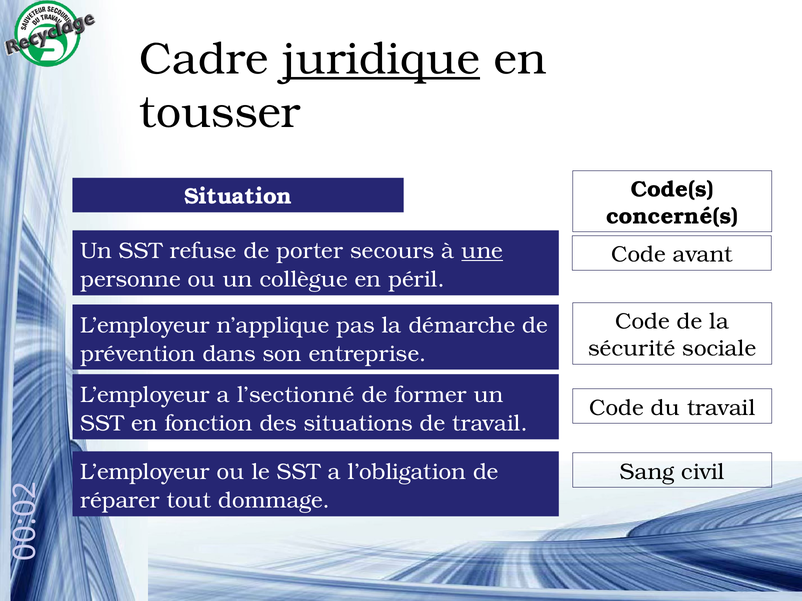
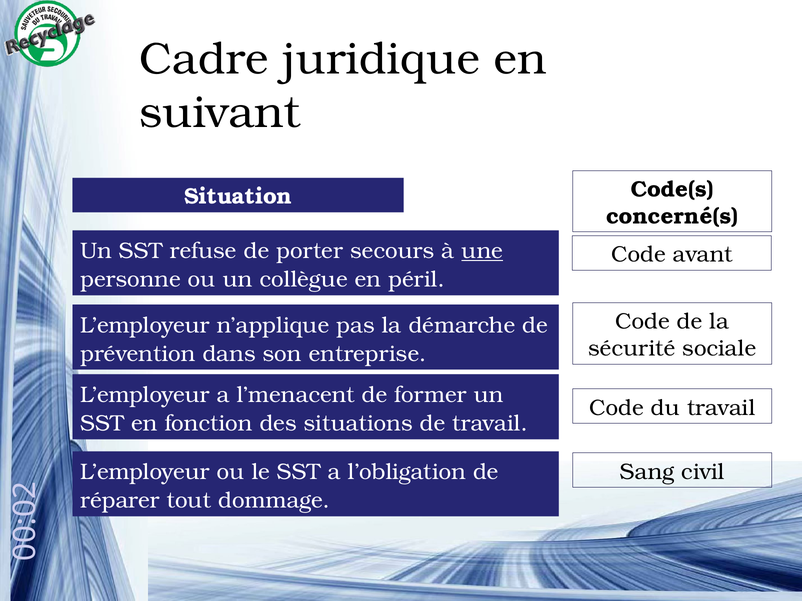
juridique underline: present -> none (381, 59)
tousser: tousser -> suivant (220, 112)
l’sectionné: l’sectionné -> l’menacent (296, 395)
